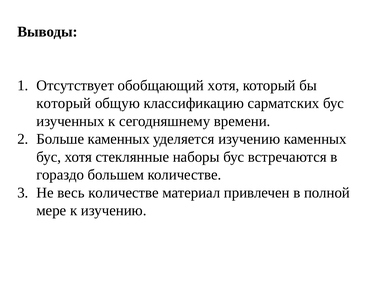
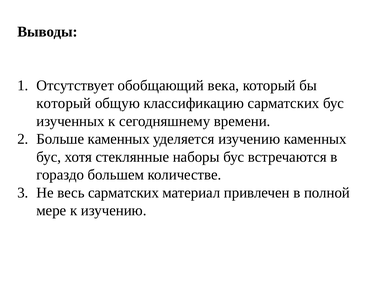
обобщающий хотя: хотя -> века (223, 85)
весь количестве: количестве -> сарматских (123, 192)
